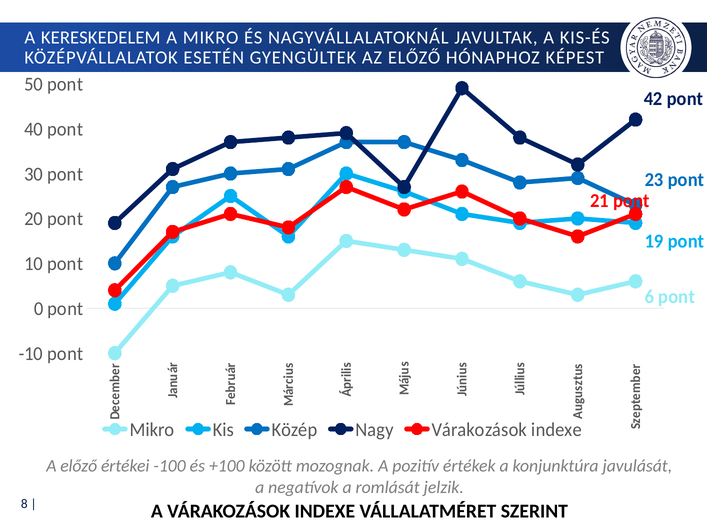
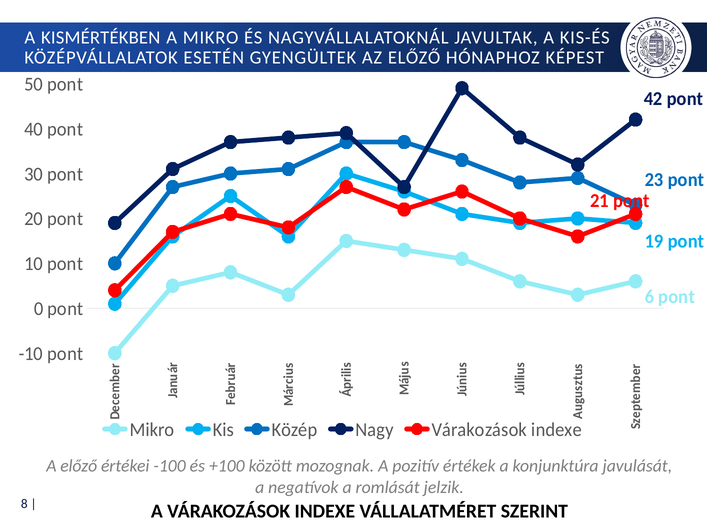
KERESKEDELEM: KERESKEDELEM -> KISMÉRTÉKBEN (101, 37)
